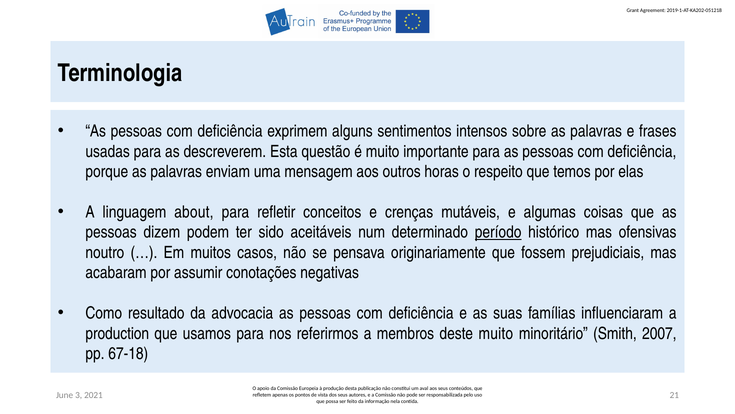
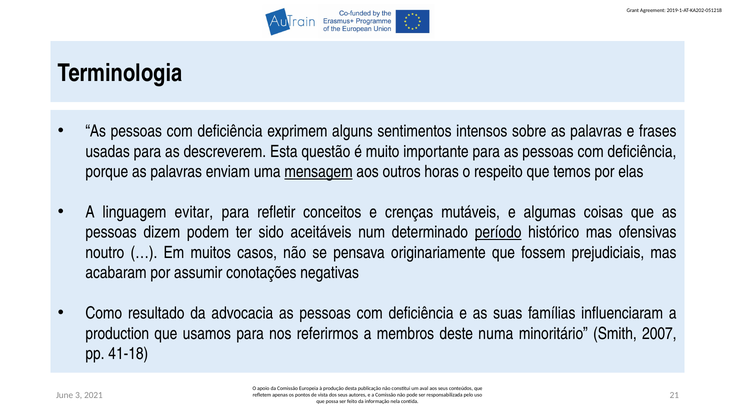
mensagem underline: none -> present (319, 171)
about: about -> evitar (194, 212)
deste muito: muito -> numa (496, 333)
67-18: 67-18 -> 41-18 (128, 353)
